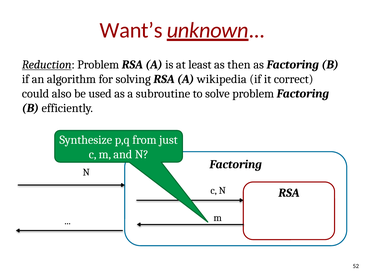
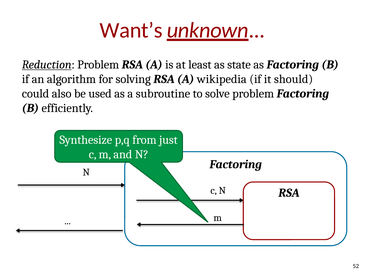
then: then -> state (239, 65)
correct: correct -> should (294, 79)
